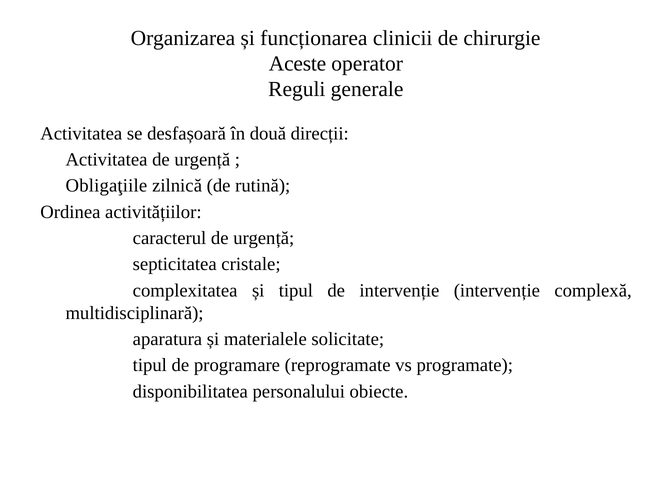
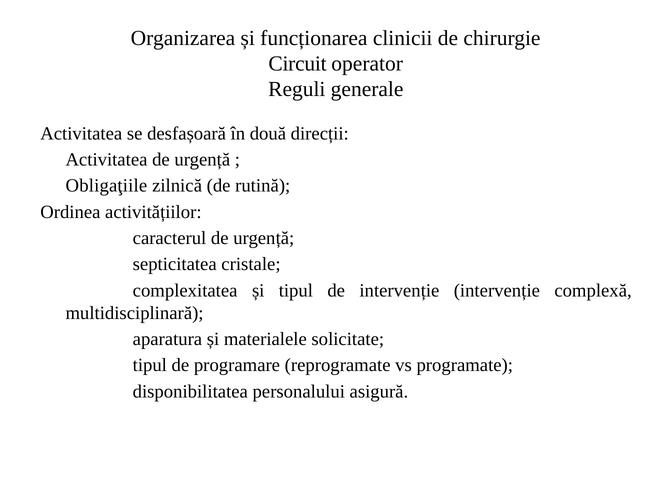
Aceste: Aceste -> Circuit (298, 64)
obiecte: obiecte -> asigură (379, 391)
